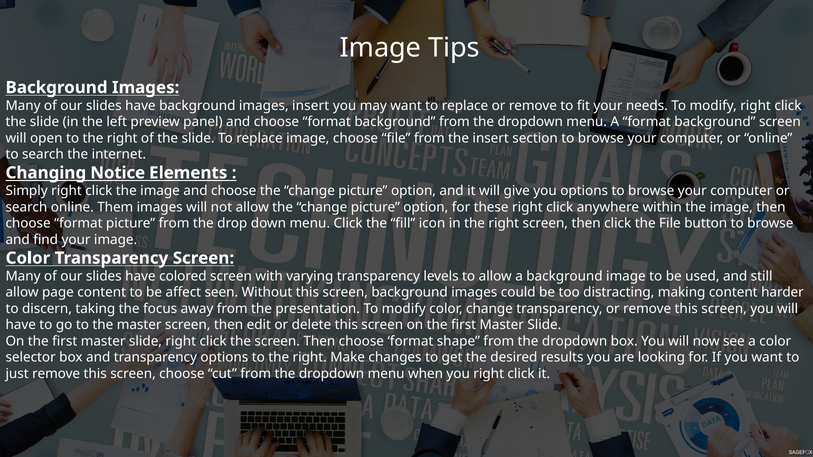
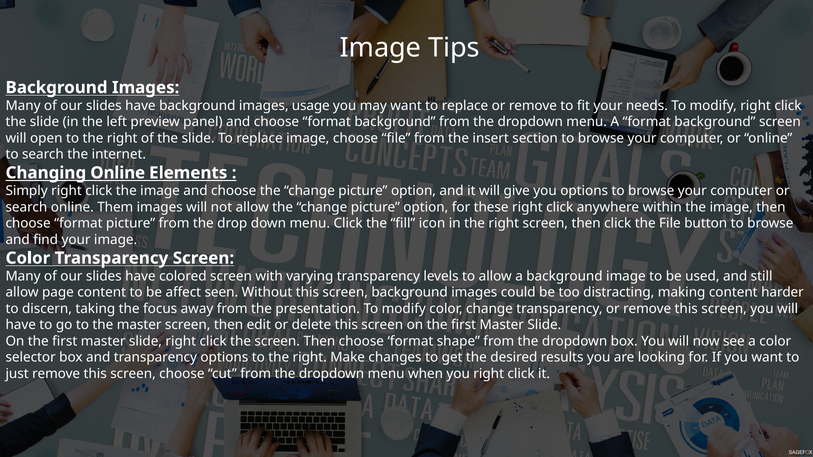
images insert: insert -> usage (311, 106)
Changing Notice: Notice -> Online (118, 173)
